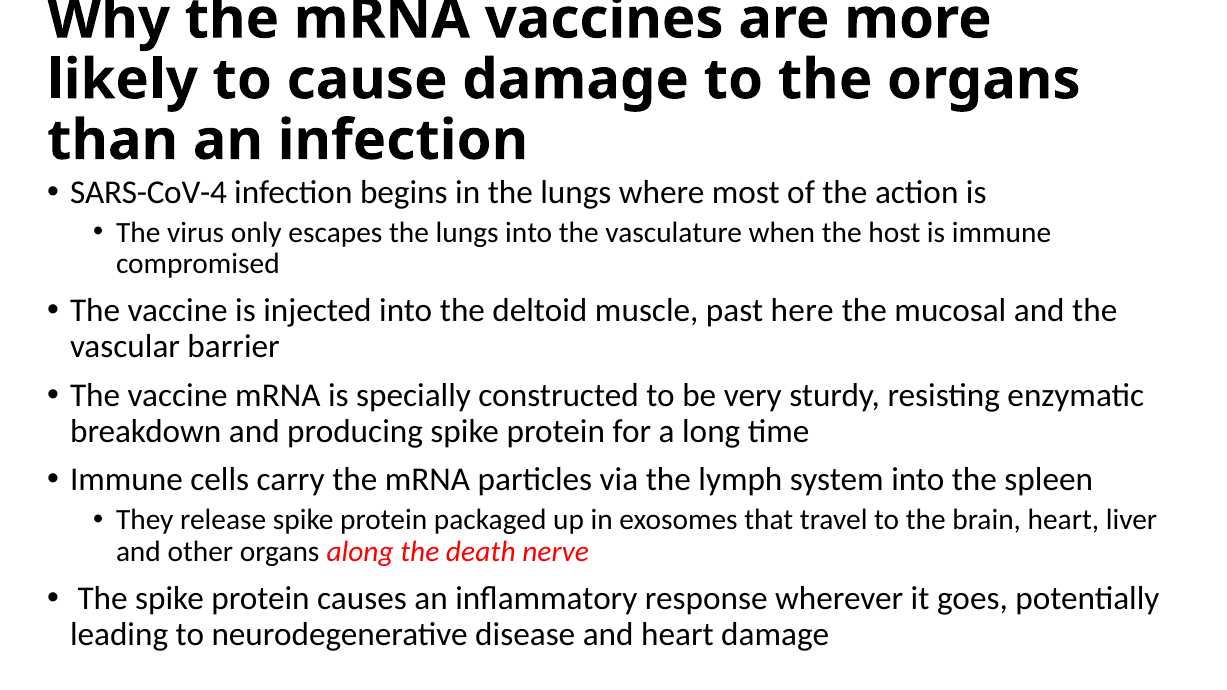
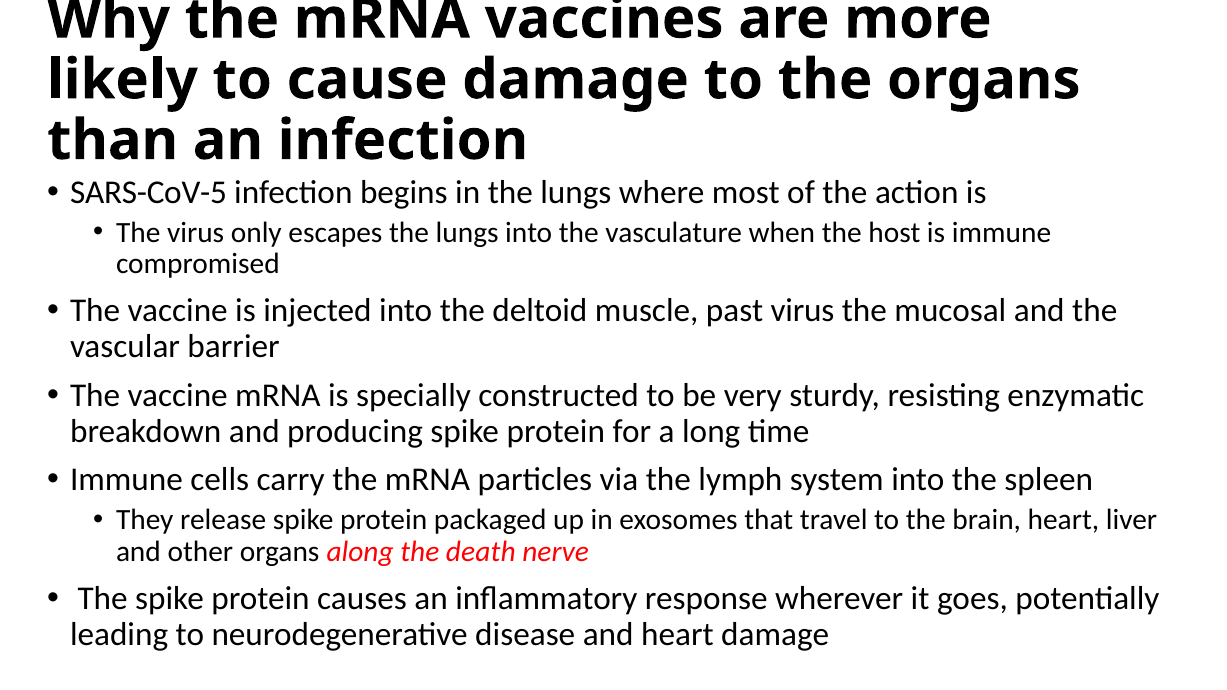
SARS-CoV-4: SARS-CoV-4 -> SARS-CoV-5 (148, 192)
past here: here -> virus (802, 311)
